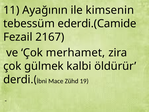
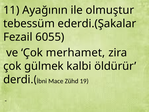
kimsenin: kimsenin -> olmuştur (110, 10)
ederdi.(Camide: ederdi.(Camide -> ederdi.(Şakalar (97, 24)
2167: 2167 -> 6055 (50, 37)
